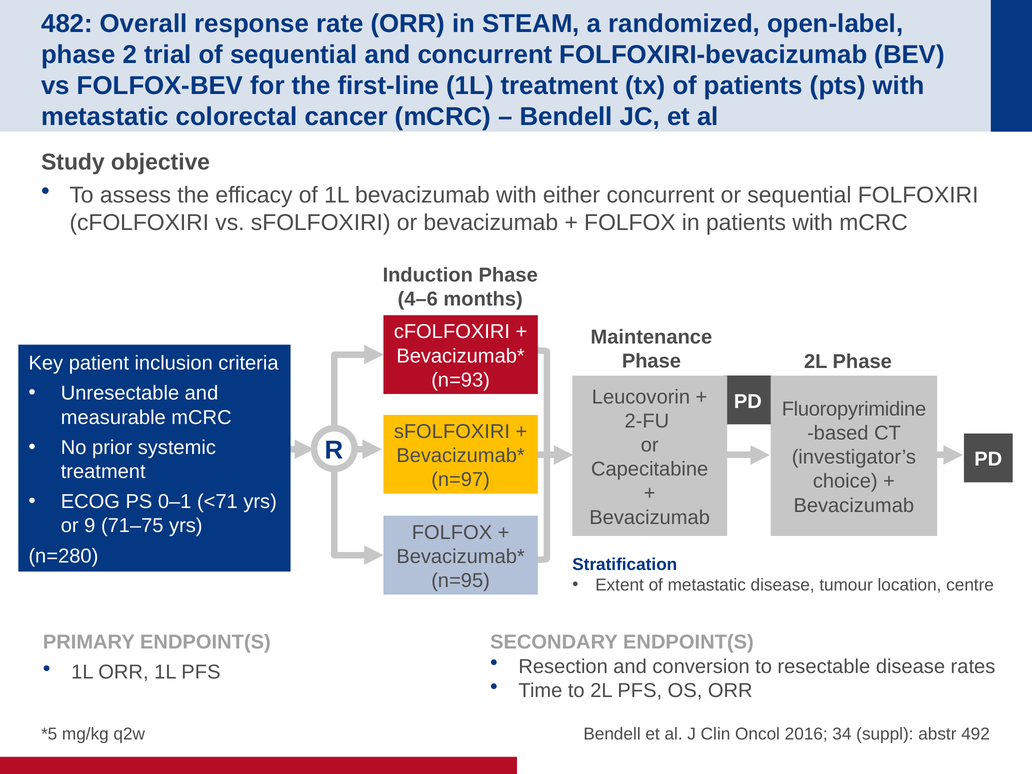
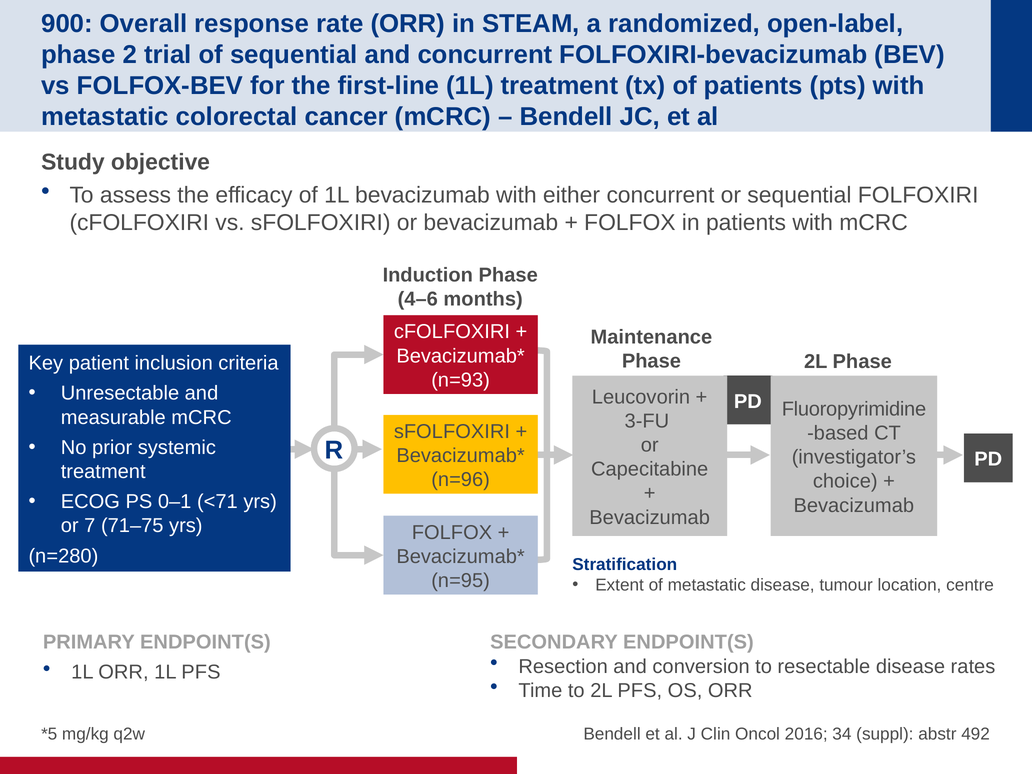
482: 482 -> 900 (67, 24)
2-FU: 2-FU -> 3-FU (647, 421)
n=97: n=97 -> n=96 (461, 480)
9: 9 -> 7 (90, 526)
